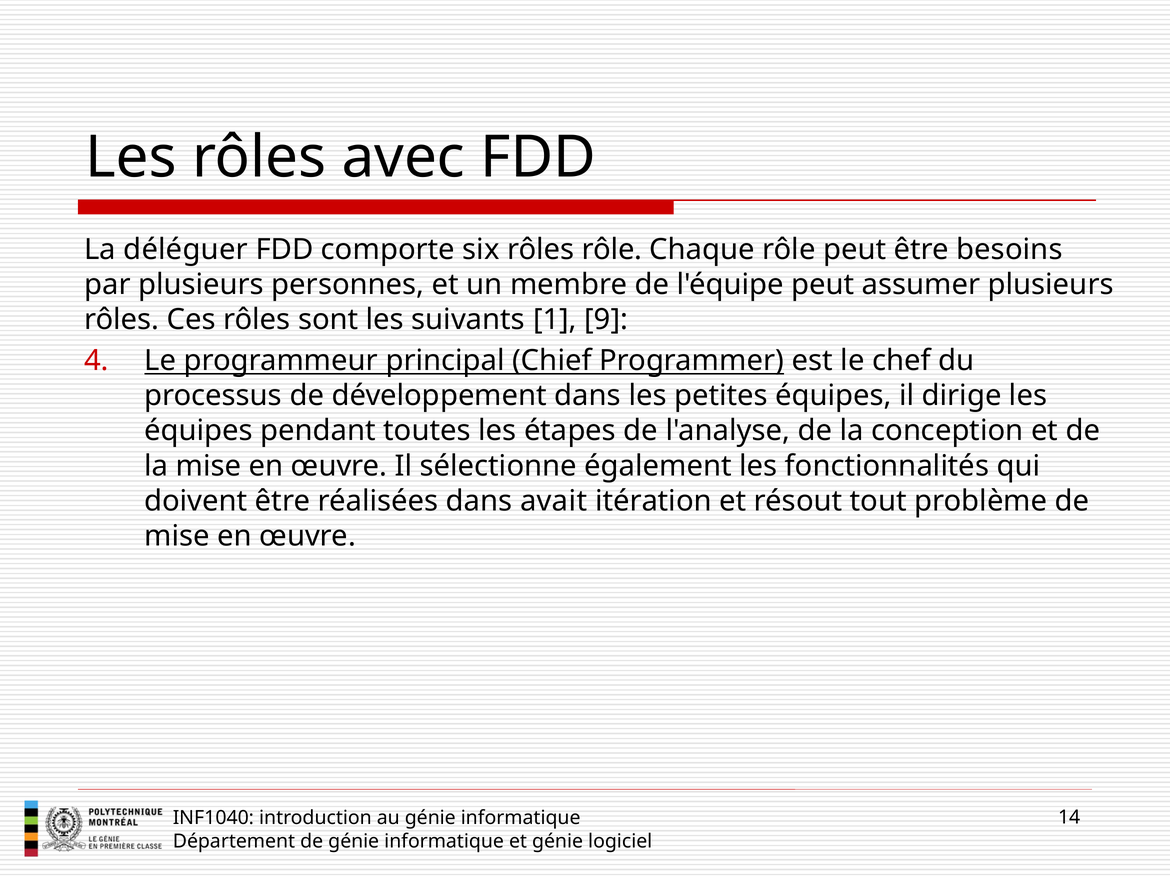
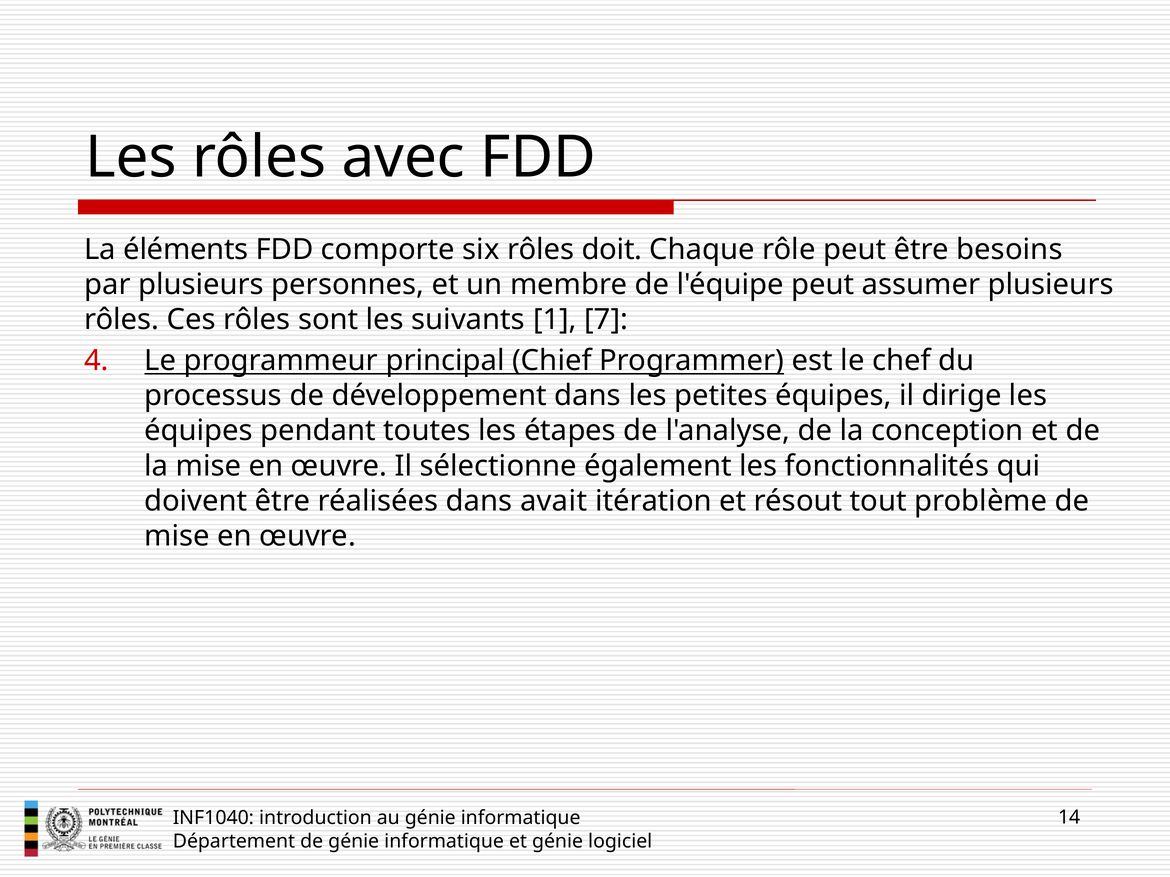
déléguer: déléguer -> éléments (186, 250)
rôles rôle: rôle -> doit (612, 250)
9: 9 -> 7 (606, 320)
